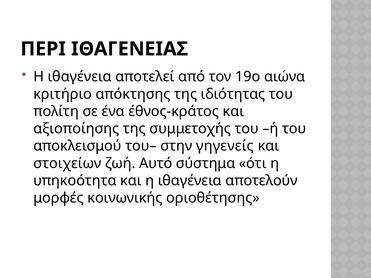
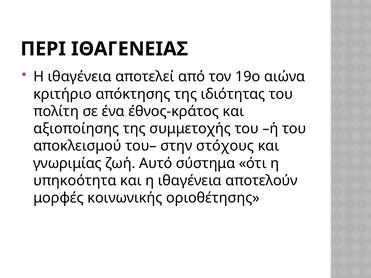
γηγενείς: γηγενείς -> στόχους (225, 146)
στοιχείων: στοιχείων -> γνωριμίας (67, 163)
